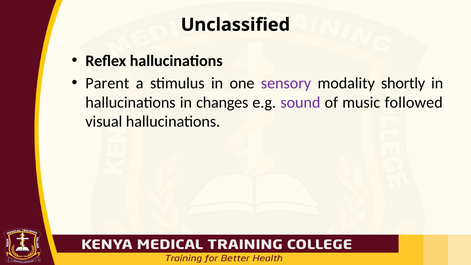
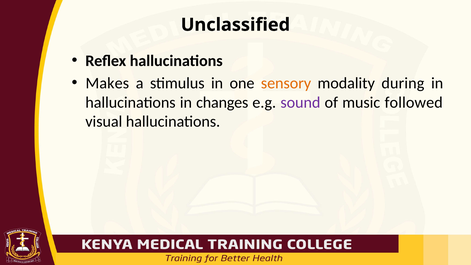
Parent: Parent -> Makes (107, 83)
sensory colour: purple -> orange (286, 83)
shortly: shortly -> during (403, 83)
